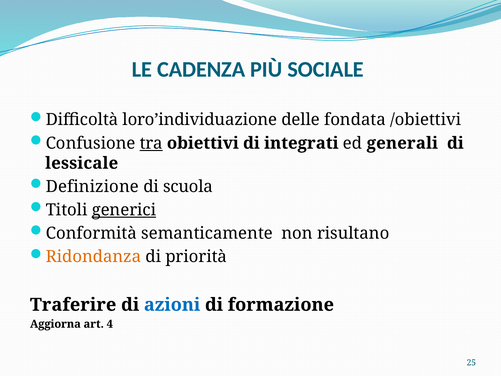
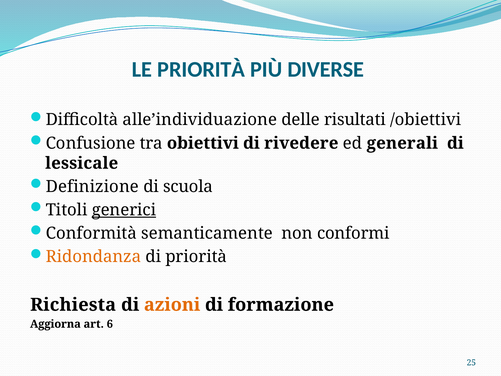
LE CADENZA: CADENZA -> PRIORITÀ (201, 70)
SOCIALE: SOCIALE -> DIVERSE (326, 70)
loro’individuazione: loro’individuazione -> alle’individuazione (200, 120)
fondata: fondata -> risultati (355, 120)
tra underline: present -> none (151, 143)
integrati: integrati -> rivedere (301, 143)
risultano: risultano -> conformi (353, 233)
Traferire: Traferire -> Richiesta (73, 305)
azioni colour: blue -> orange (172, 305)
4: 4 -> 6 (110, 324)
